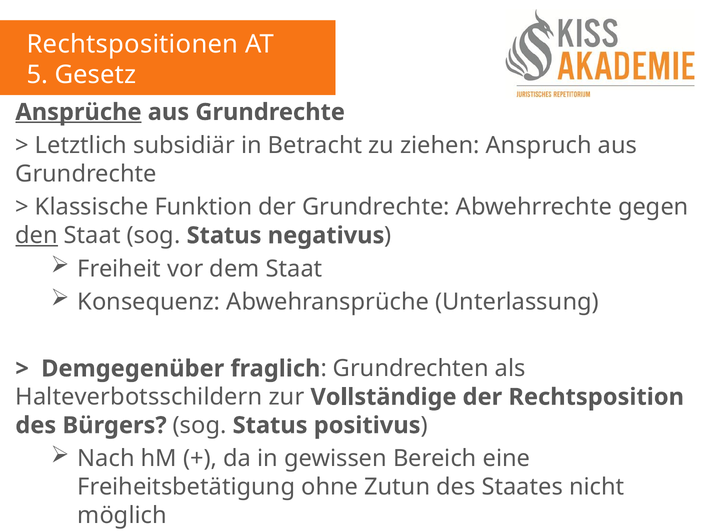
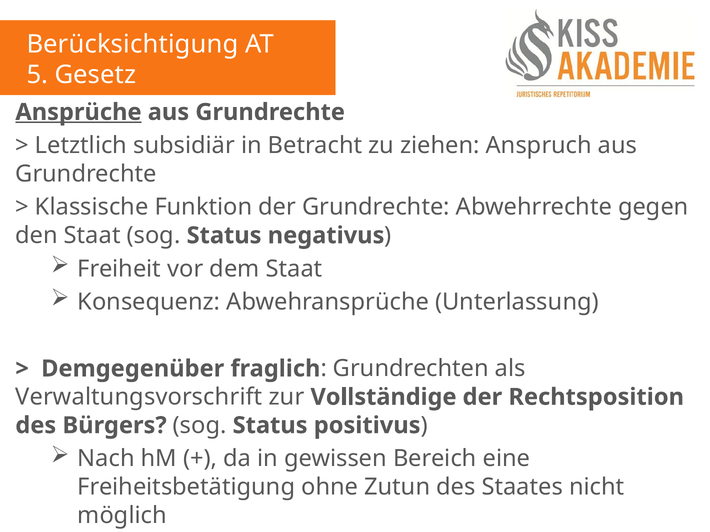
Rechtspositionen: Rechtspositionen -> Berücksichtigung (132, 44)
den underline: present -> none (37, 236)
Halteverbotsschildern: Halteverbotsschildern -> Verwaltungsvorschrift (139, 397)
